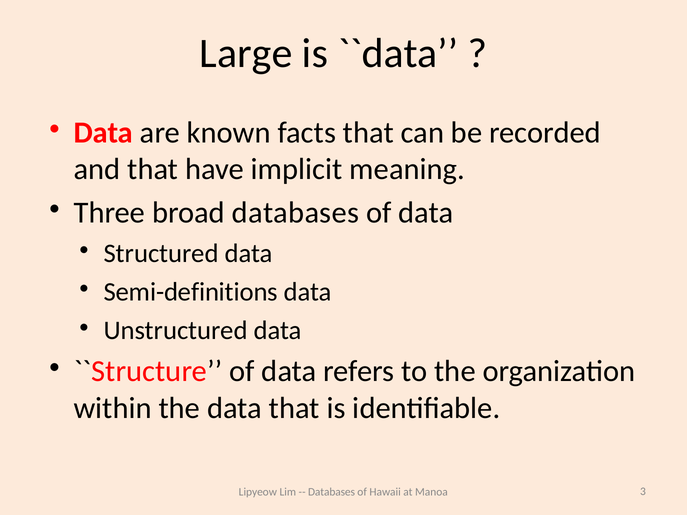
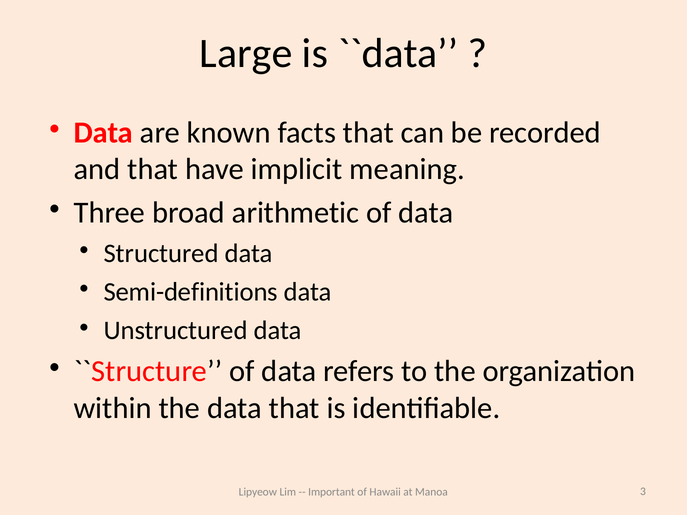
broad databases: databases -> arithmetic (296, 213)
Databases: Databases -> Important (332, 492)
